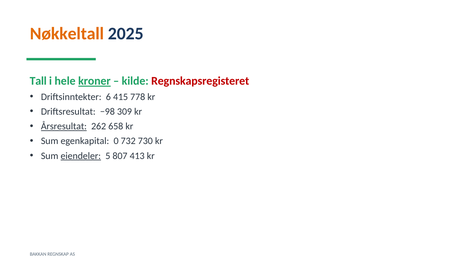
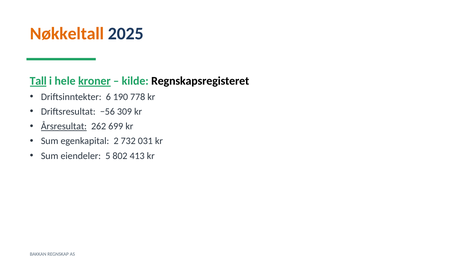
Tall underline: none -> present (38, 81)
Regnskapsregisteret colour: red -> black (200, 81)
415: 415 -> 190 (121, 97)
−98: −98 -> −56 (107, 111)
658: 658 -> 699 (116, 126)
0: 0 -> 2 (116, 141)
730: 730 -> 031 (145, 141)
eiendeler underline: present -> none (81, 155)
807: 807 -> 802 (120, 155)
